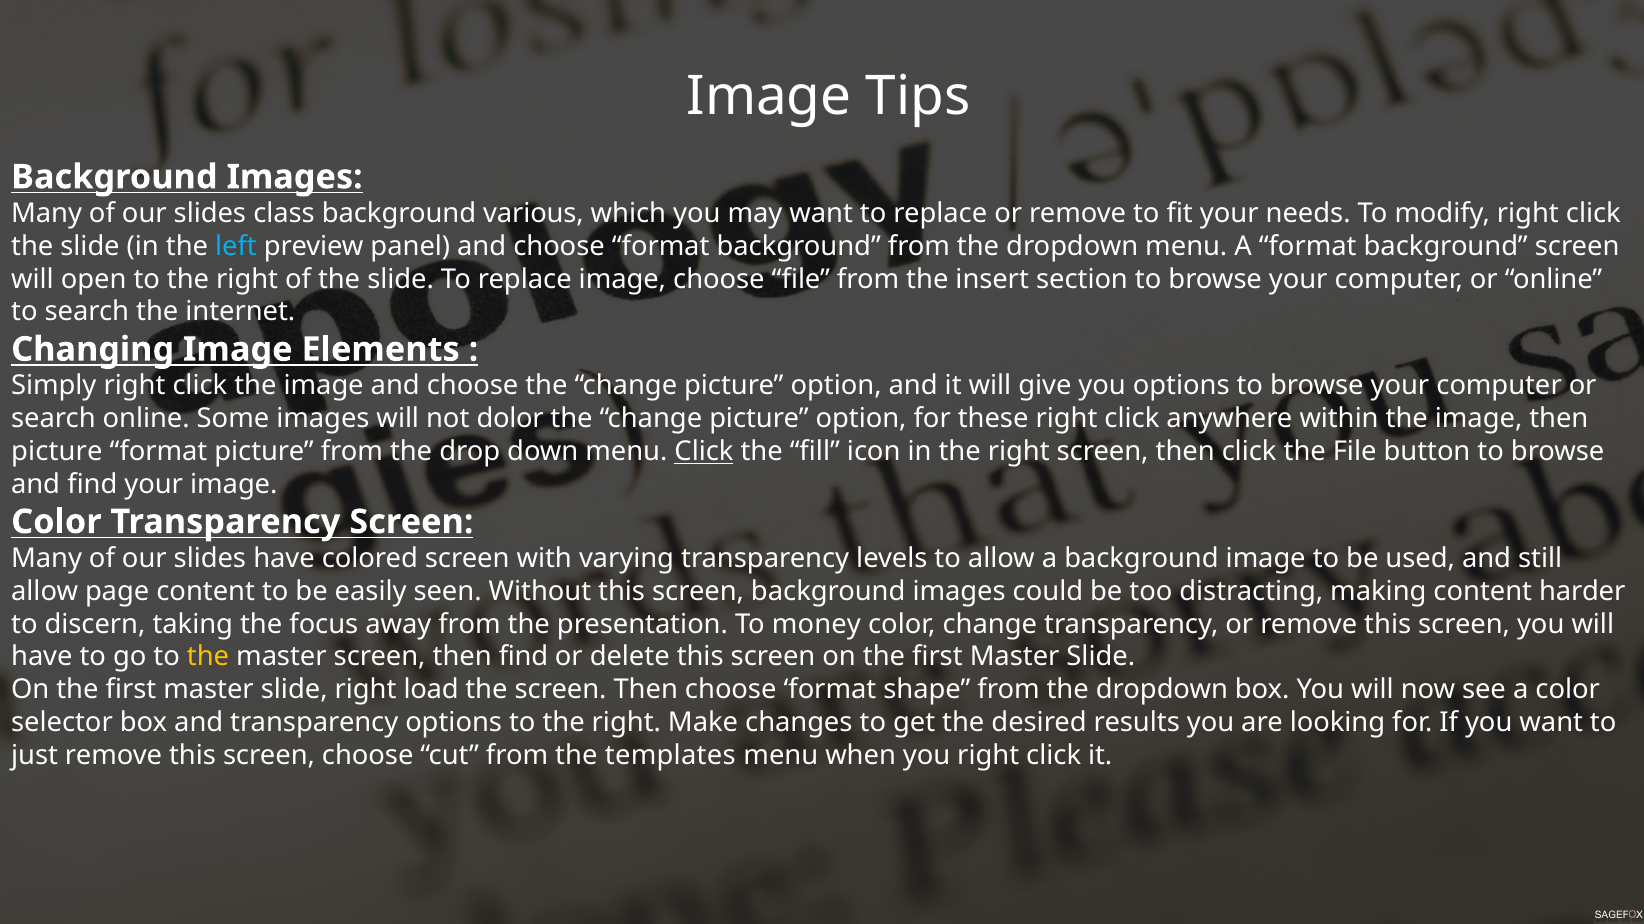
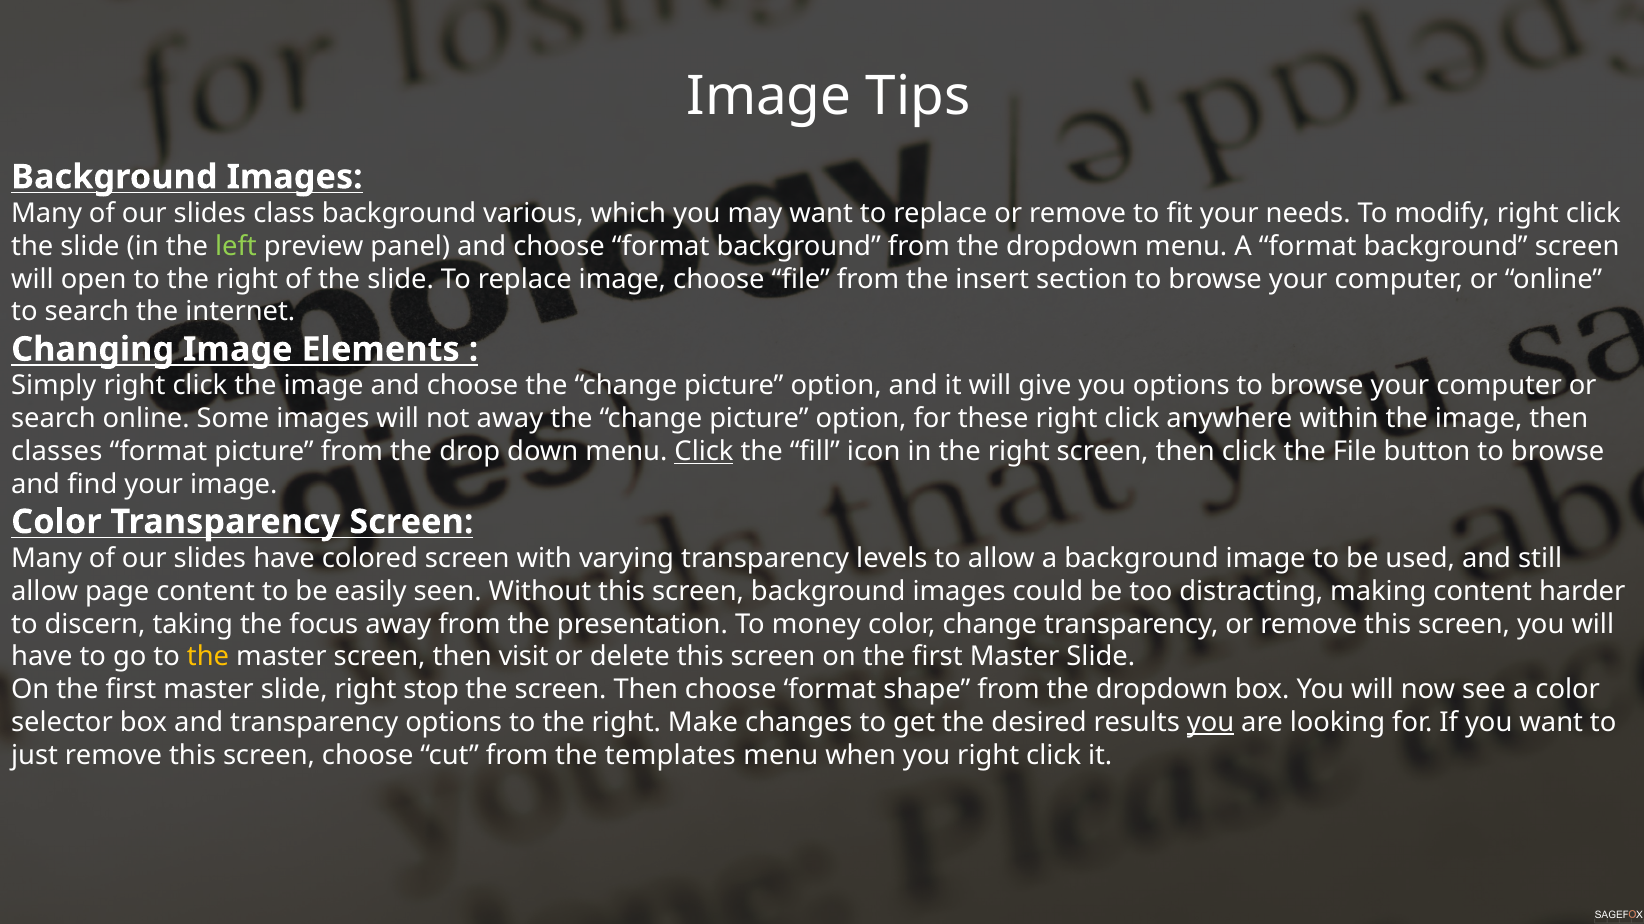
left colour: light blue -> light green (236, 246)
not dolor: dolor -> away (510, 419)
picture: picture -> classes (57, 452)
then find: find -> visit (523, 657)
load: load -> stop (431, 690)
you underline: none -> present (1211, 723)
